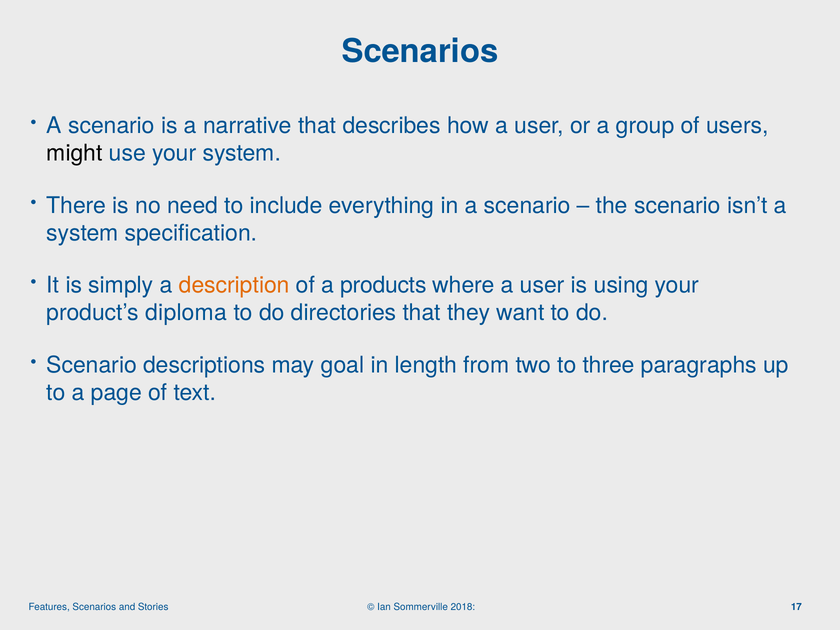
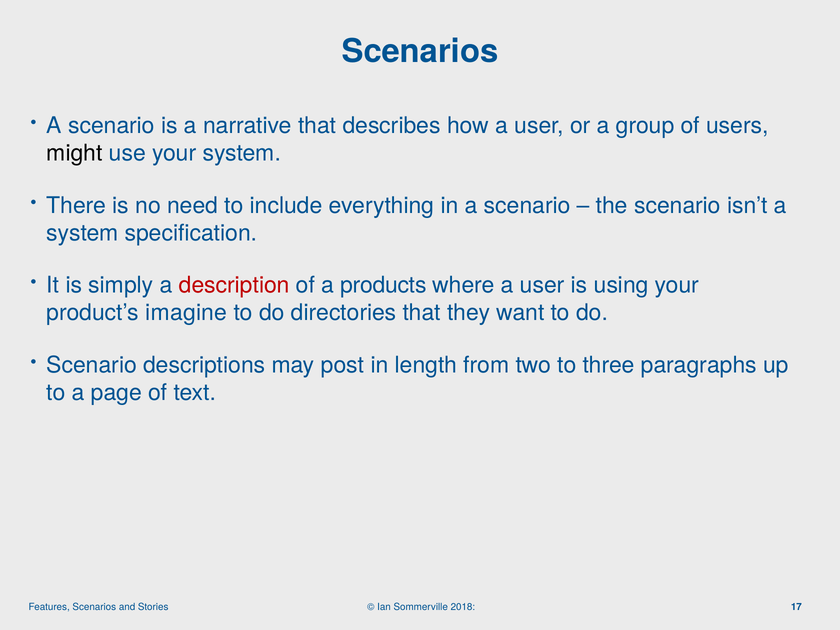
description colour: orange -> red (234, 285)
diploma: diploma -> imagine (186, 313)
goal: goal -> post (342, 365)
